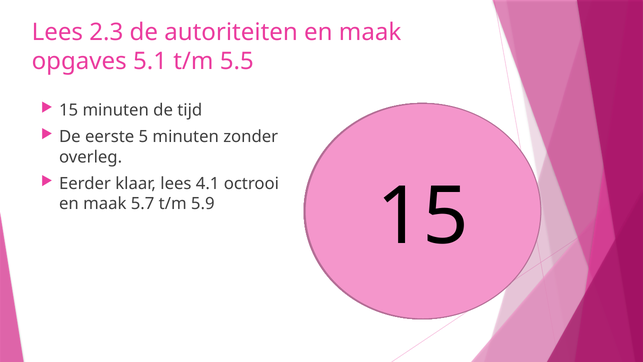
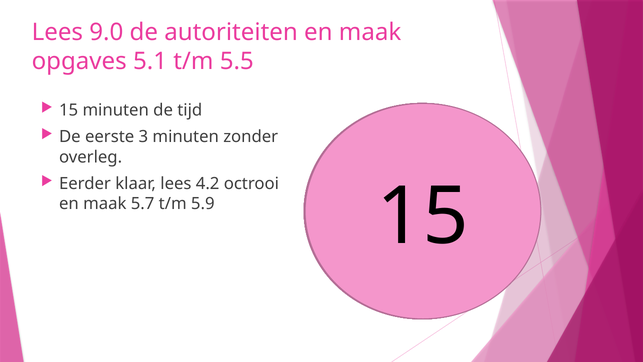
2.3: 2.3 -> 9.0 (106, 32)
5: 5 -> 3 (143, 137)
4.1: 4.1 -> 4.2 (208, 184)
